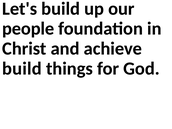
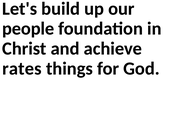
build: build -> rates (22, 68)
